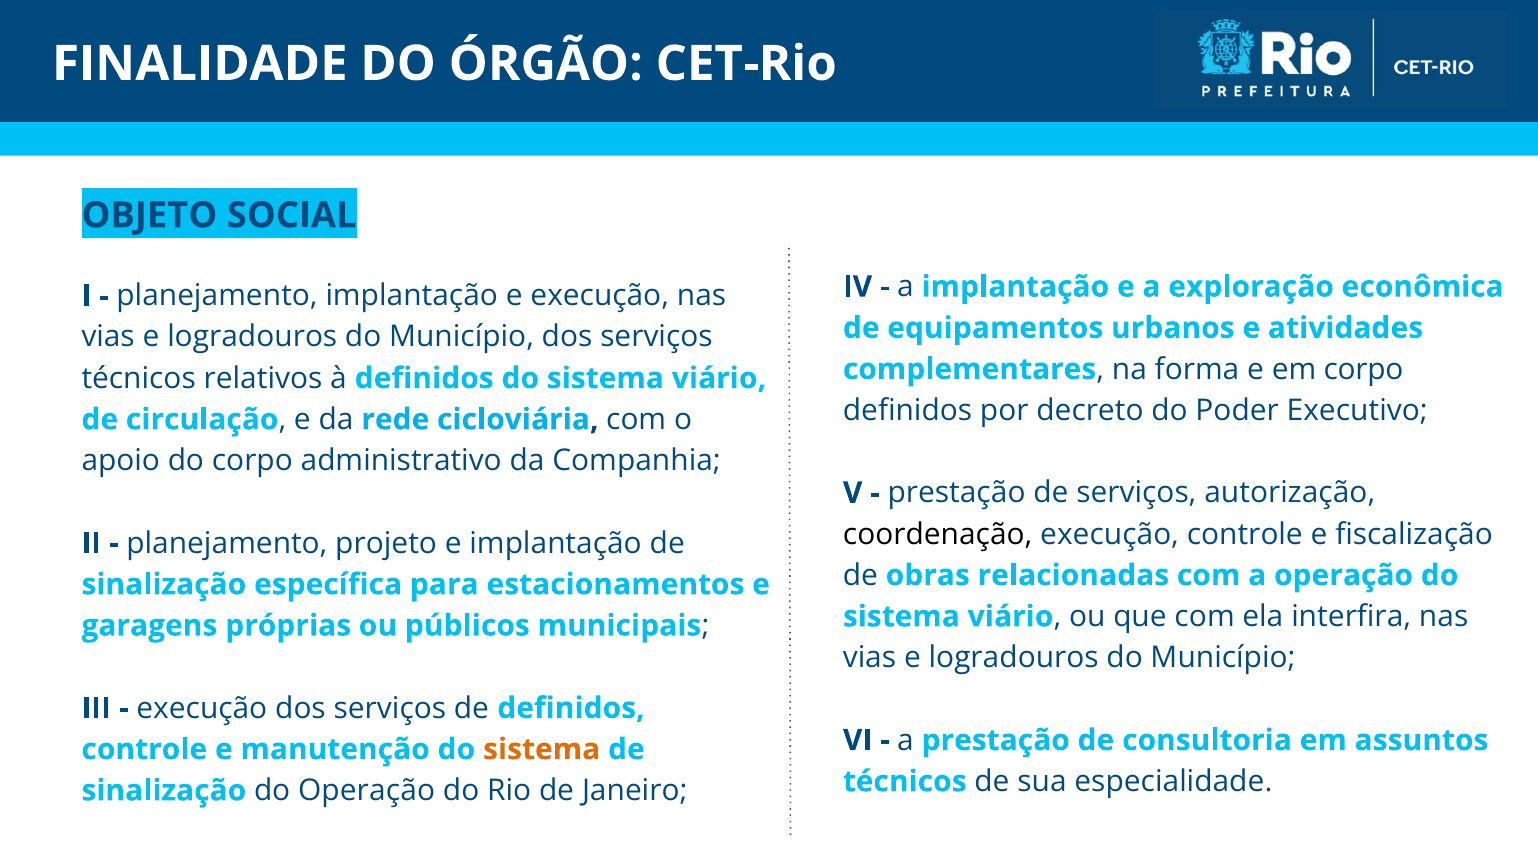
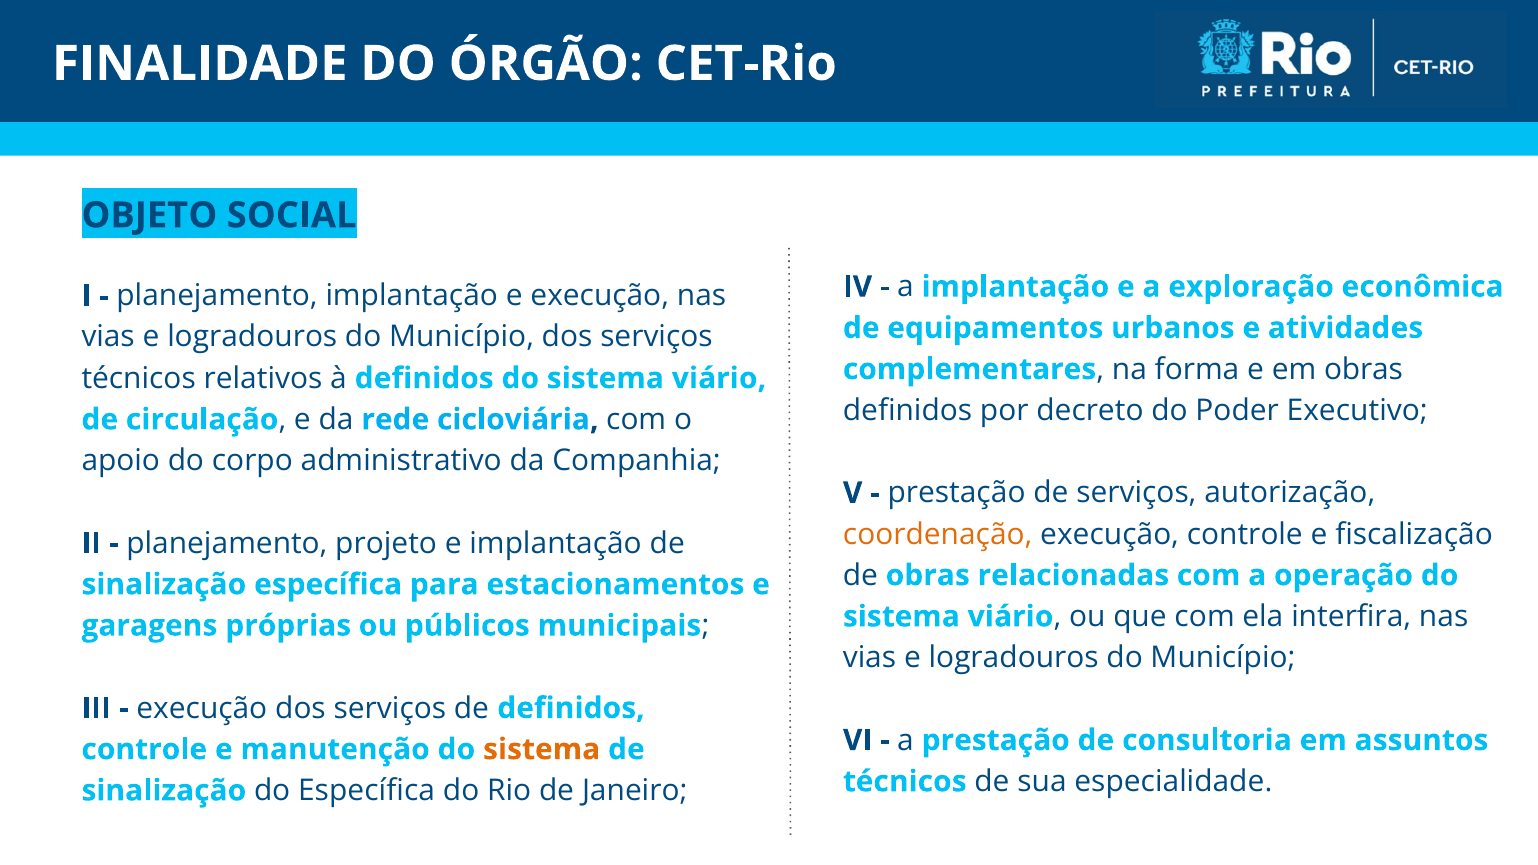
em corpo: corpo -> obras (1363, 369)
coordenação colour: black -> orange (938, 534)
do Operação: Operação -> Específica (367, 791)
